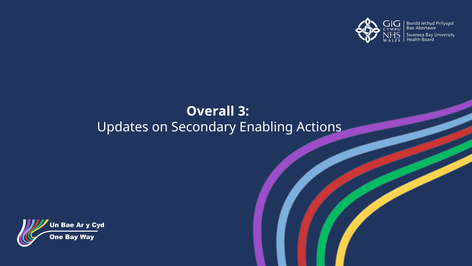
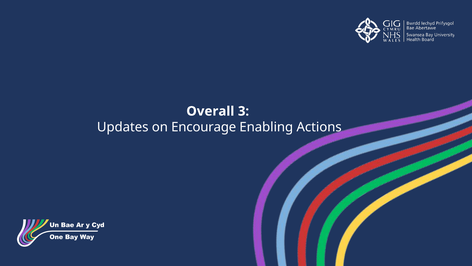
Secondary: Secondary -> Encourage (204, 127)
